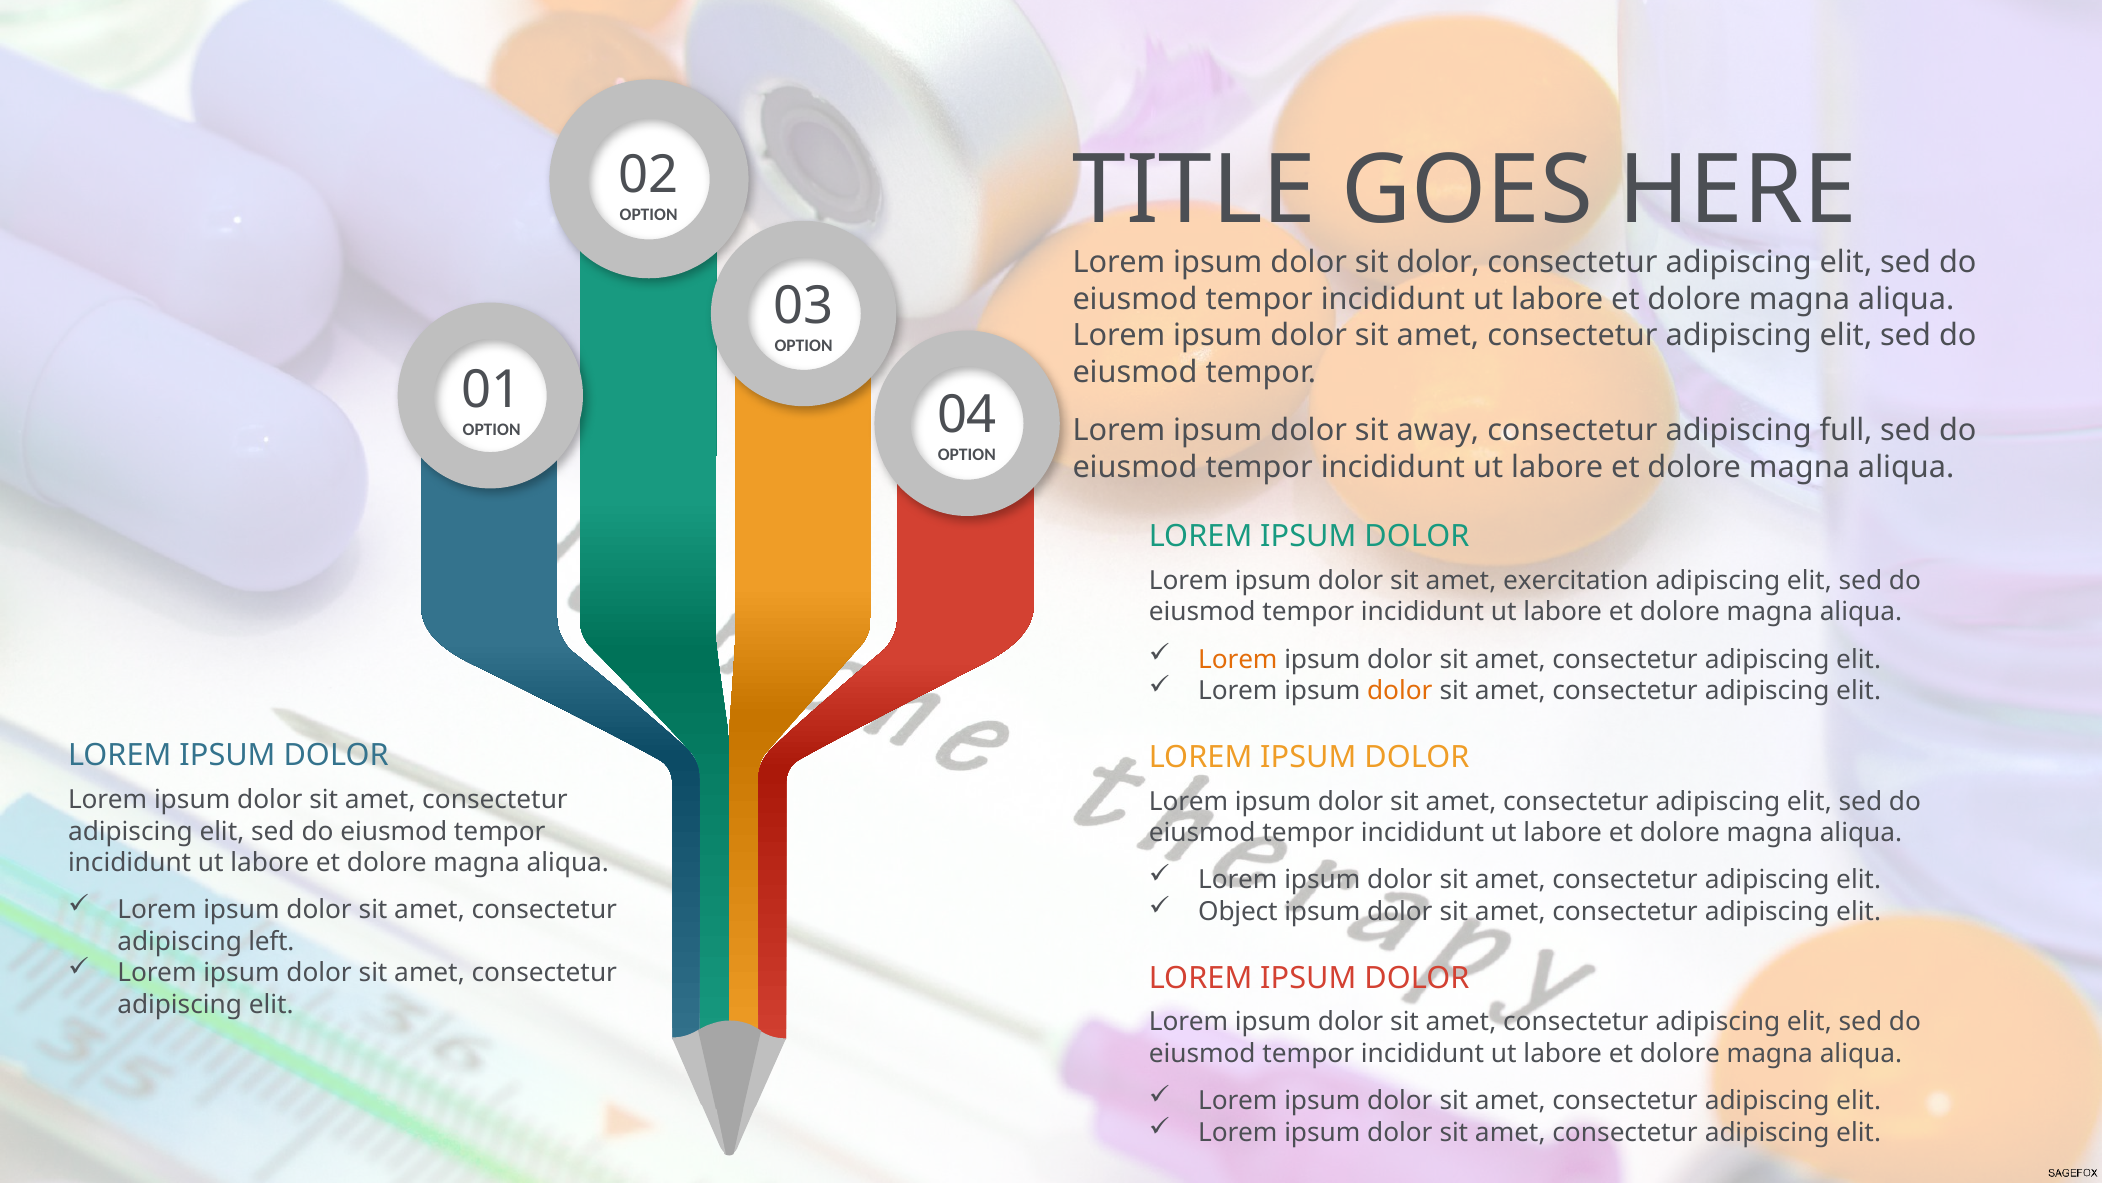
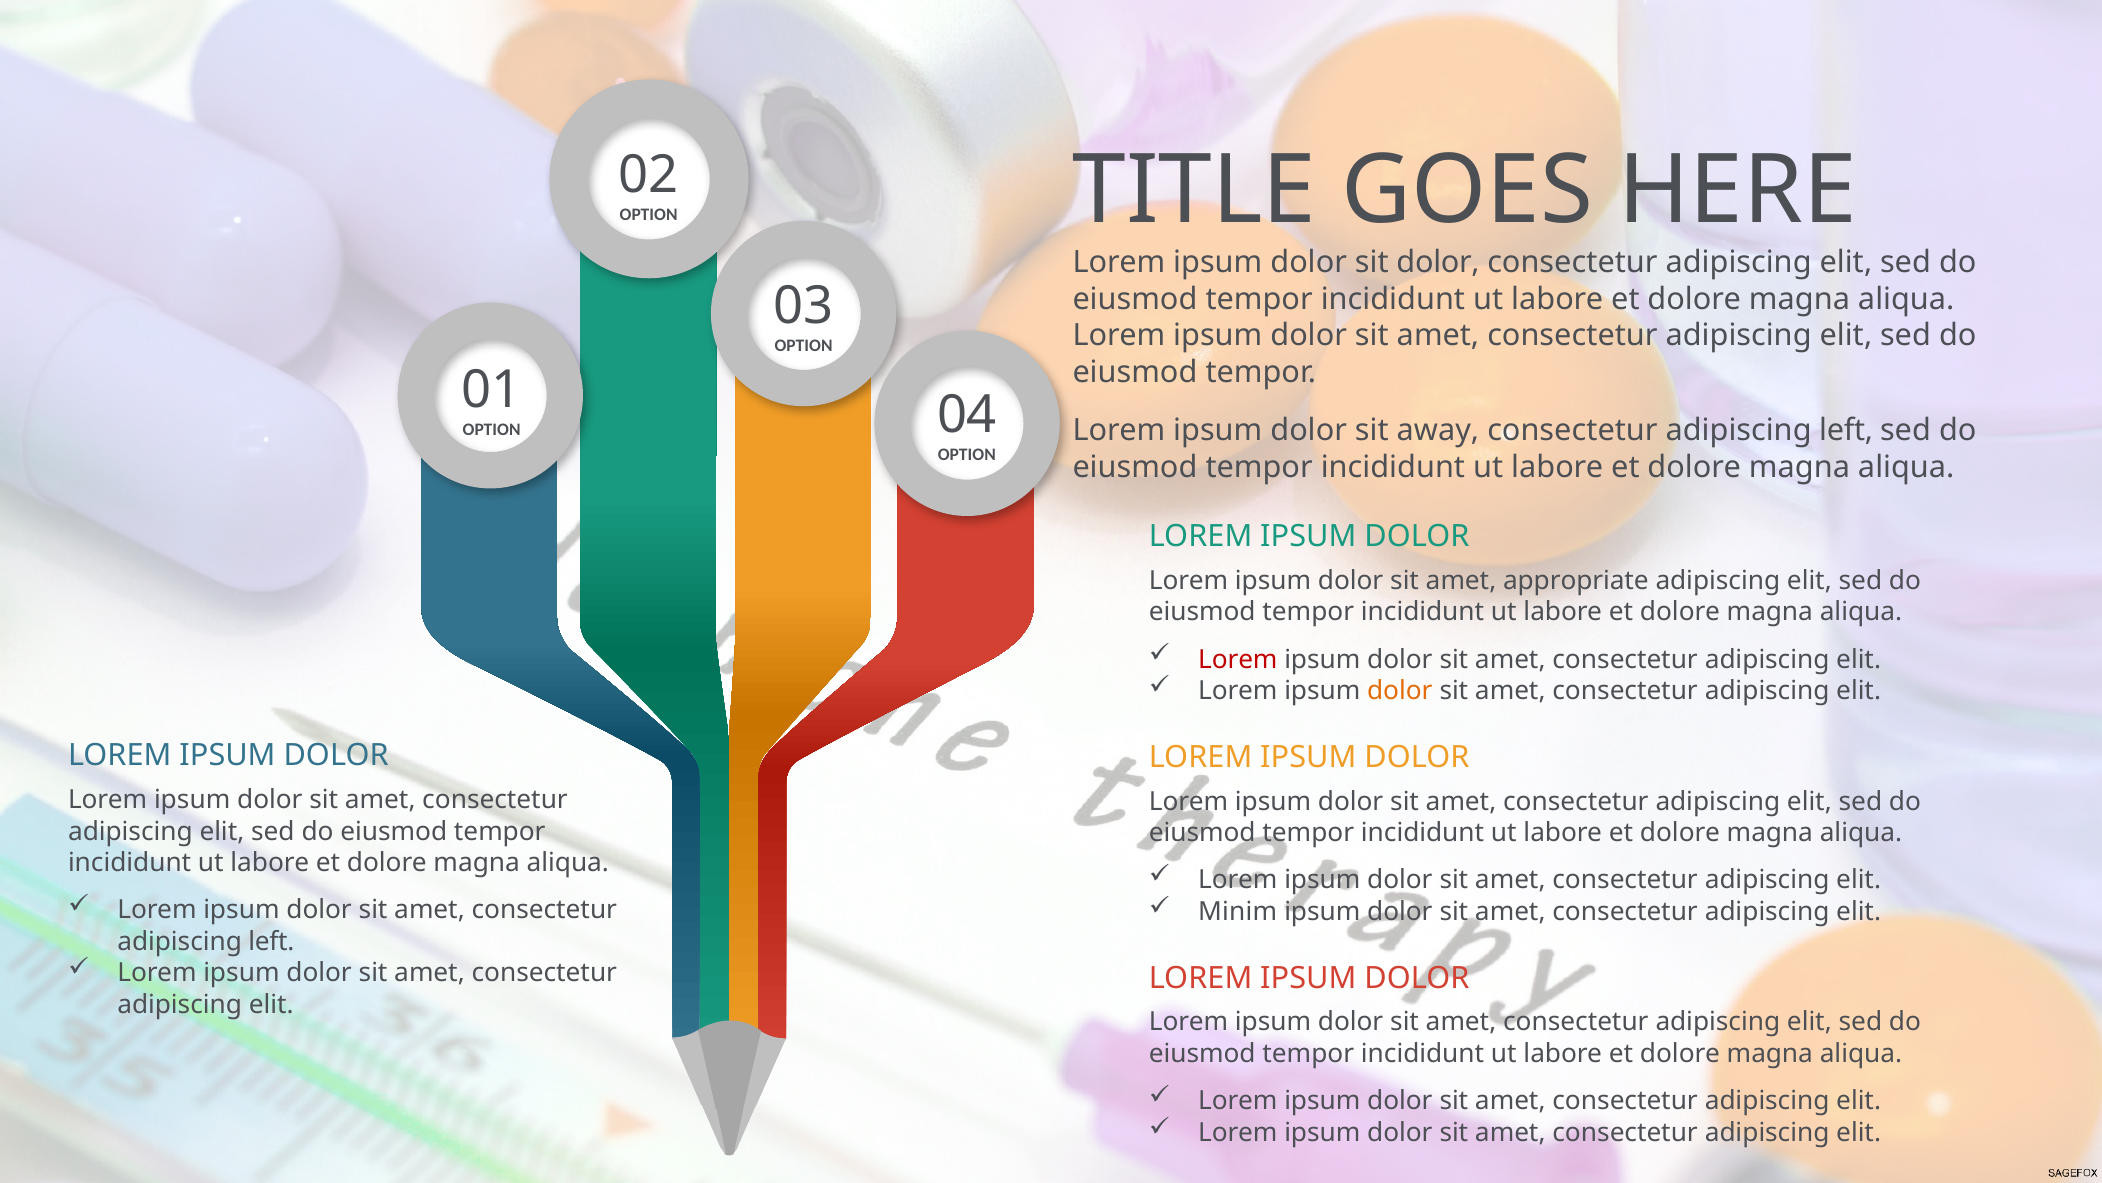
full: full -> left (1846, 430)
exercitation: exercitation -> appropriate (1576, 580)
Lorem colour: orange -> red (1238, 659)
Object: Object -> Minim (1238, 911)
